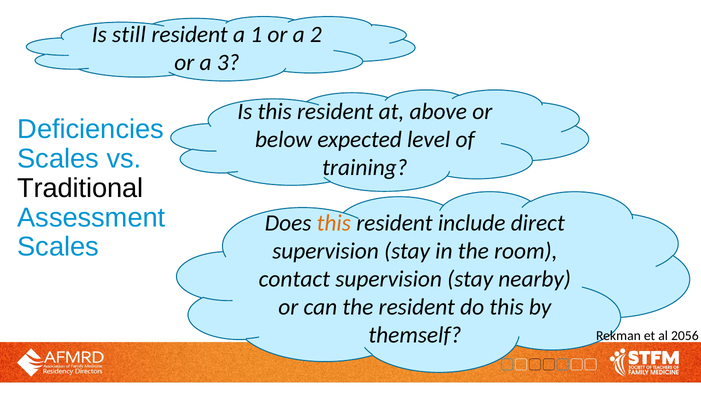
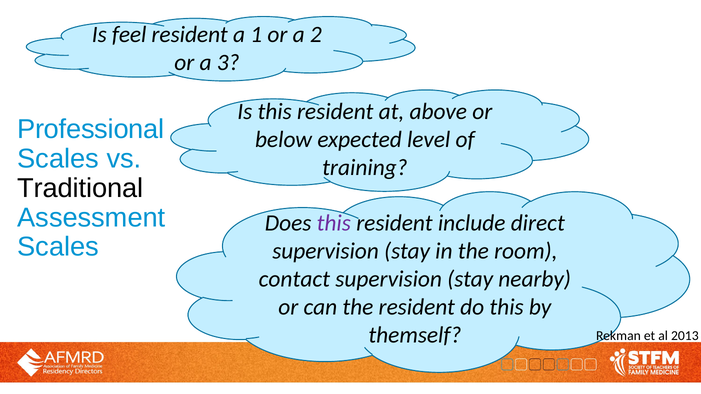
still: still -> feel (129, 35)
Deficiencies: Deficiencies -> Professional (91, 130)
this colour: orange -> purple (334, 223)
2056: 2056 -> 2013 (685, 336)
